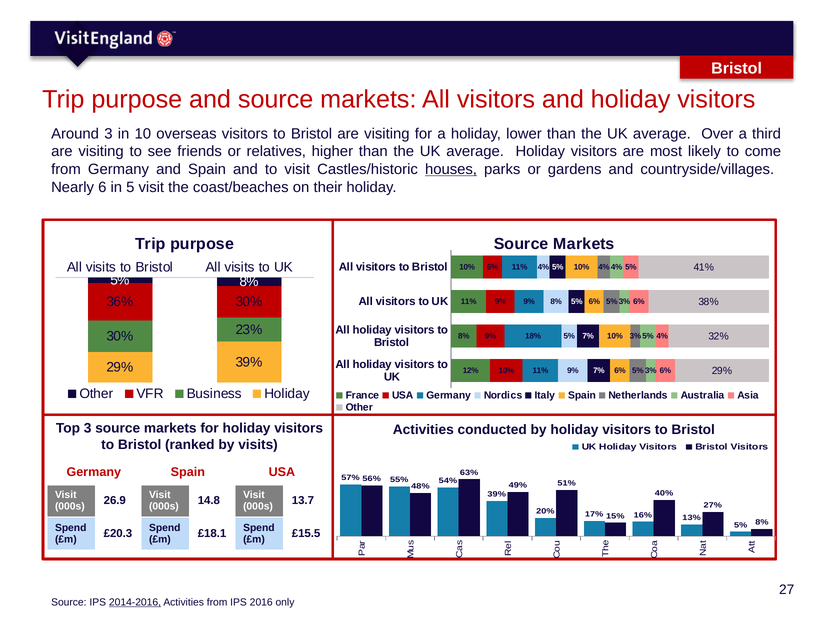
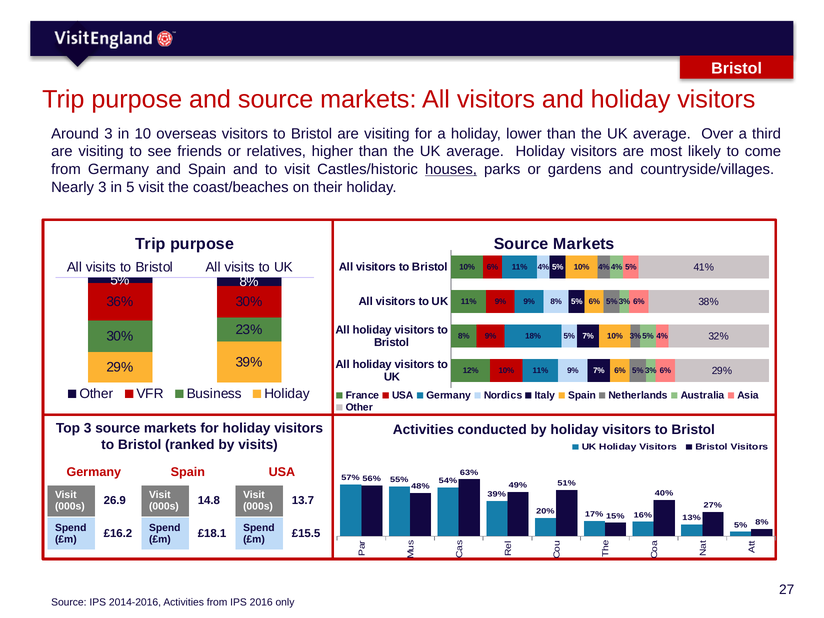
Nearly 6: 6 -> 3 (102, 187)
£20.3: £20.3 -> £16.2 (118, 534)
2014-2016 underline: present -> none (135, 602)
